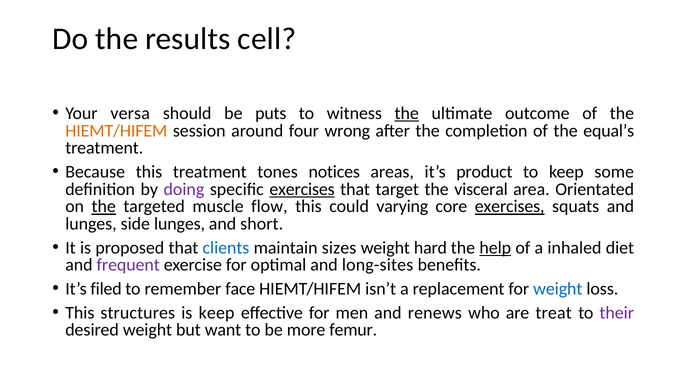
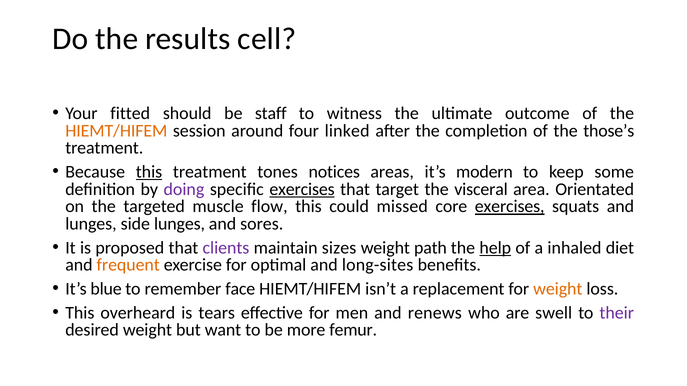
versa: versa -> fitted (130, 113)
puts: puts -> staff (271, 113)
the underline: present -> none (407, 113)
wrong: wrong -> linked (347, 131)
equal’s: equal’s -> those’s (609, 131)
this underline: none -> present (149, 172)
product: product -> modern (484, 172)
the underline: present -> none (104, 207)
varying: varying -> missed (402, 207)
short: short -> sores (262, 224)
clients colour: blue -> purple (226, 248)
hard: hard -> path (430, 248)
frequent colour: purple -> orange (128, 265)
filed: filed -> blue (106, 289)
weight colour: blue -> orange (558, 289)
structures: structures -> overheard (138, 313)
is keep: keep -> tears (217, 313)
treat: treat -> swell (554, 313)
